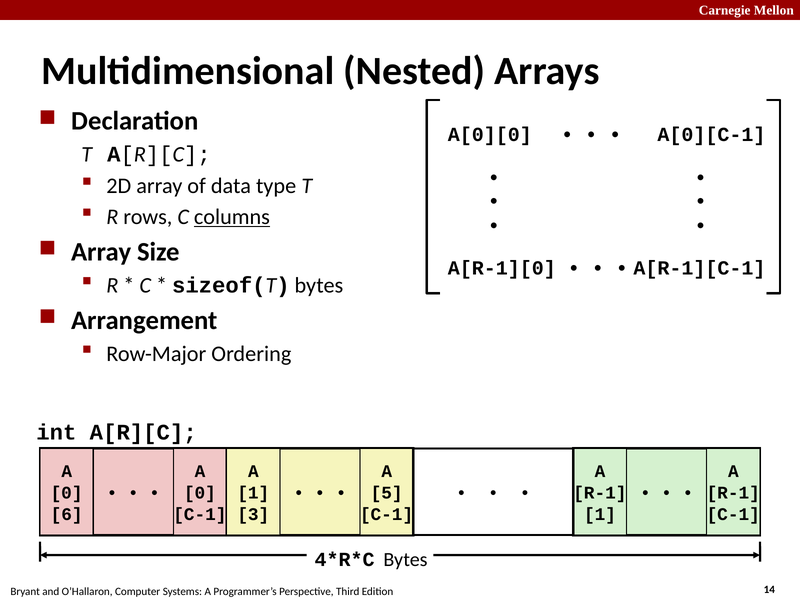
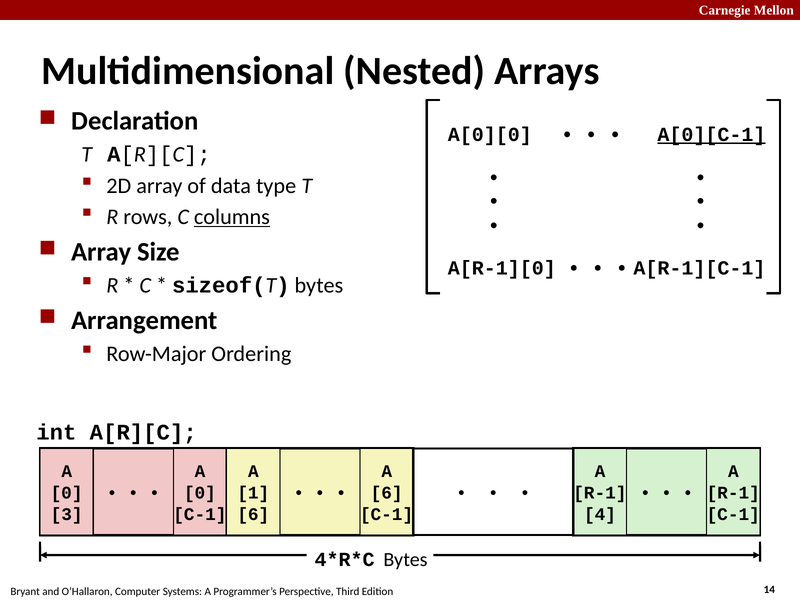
A[0][C-1 underline: none -> present (711, 135)
5: 5 -> 6 (387, 493)
6: 6 -> 3 (67, 514)
3: 3 -> 6 (253, 514)
1: 1 -> 4 (600, 514)
